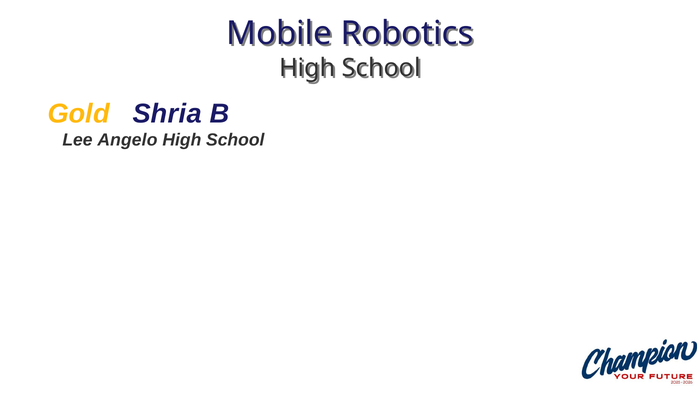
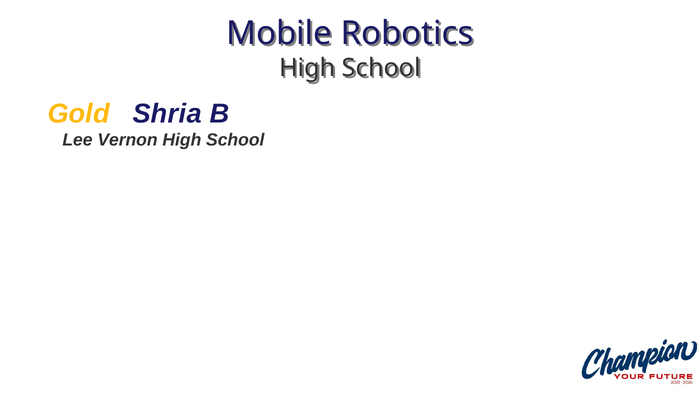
Angelo: Angelo -> Vernon (127, 140)
